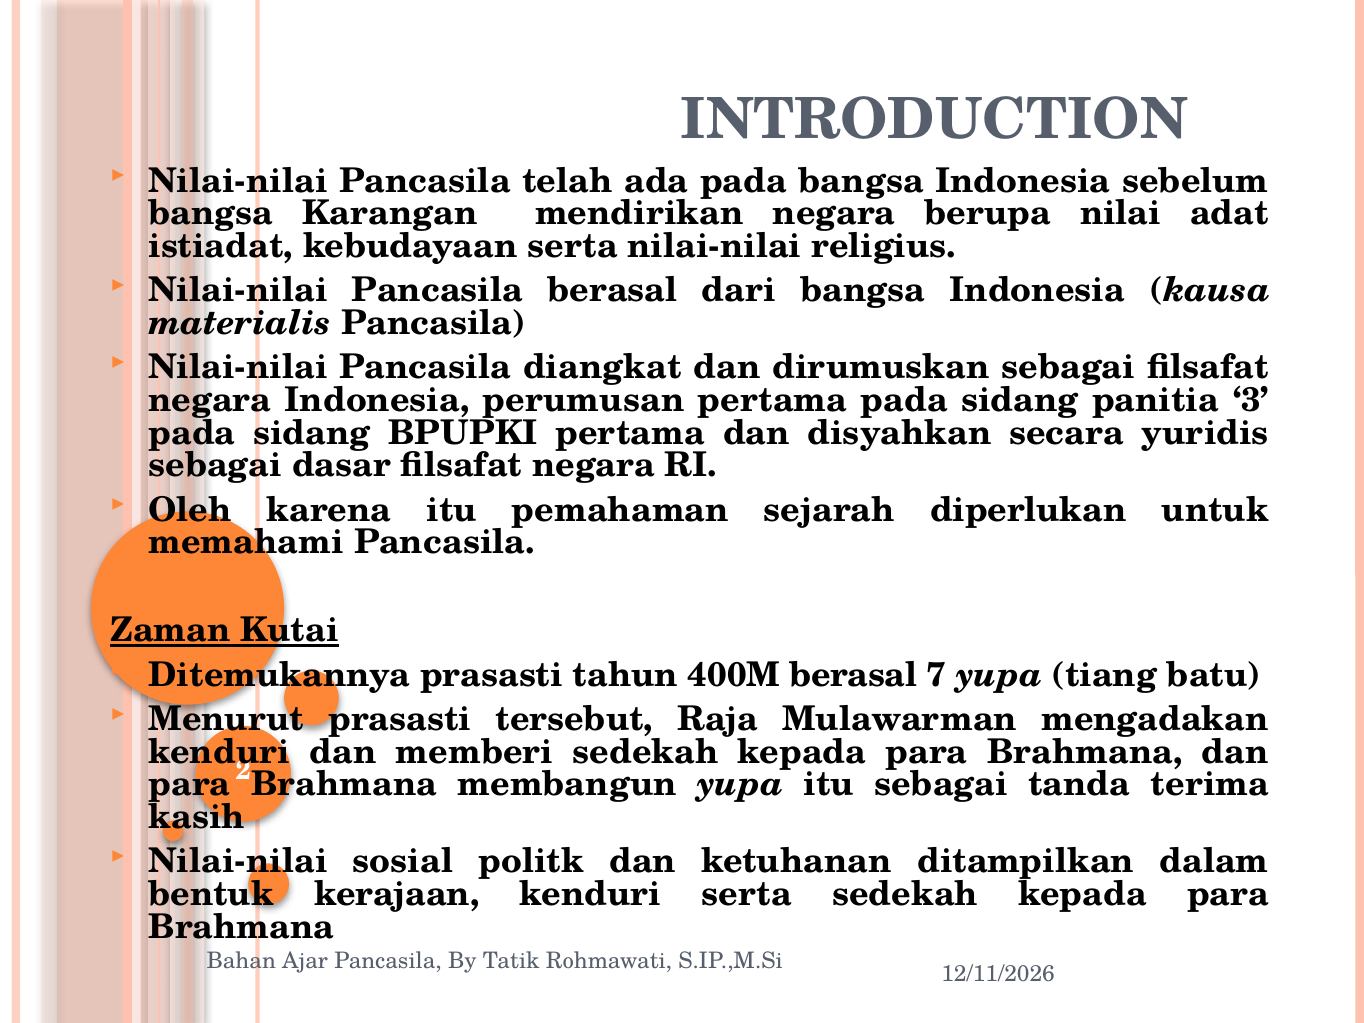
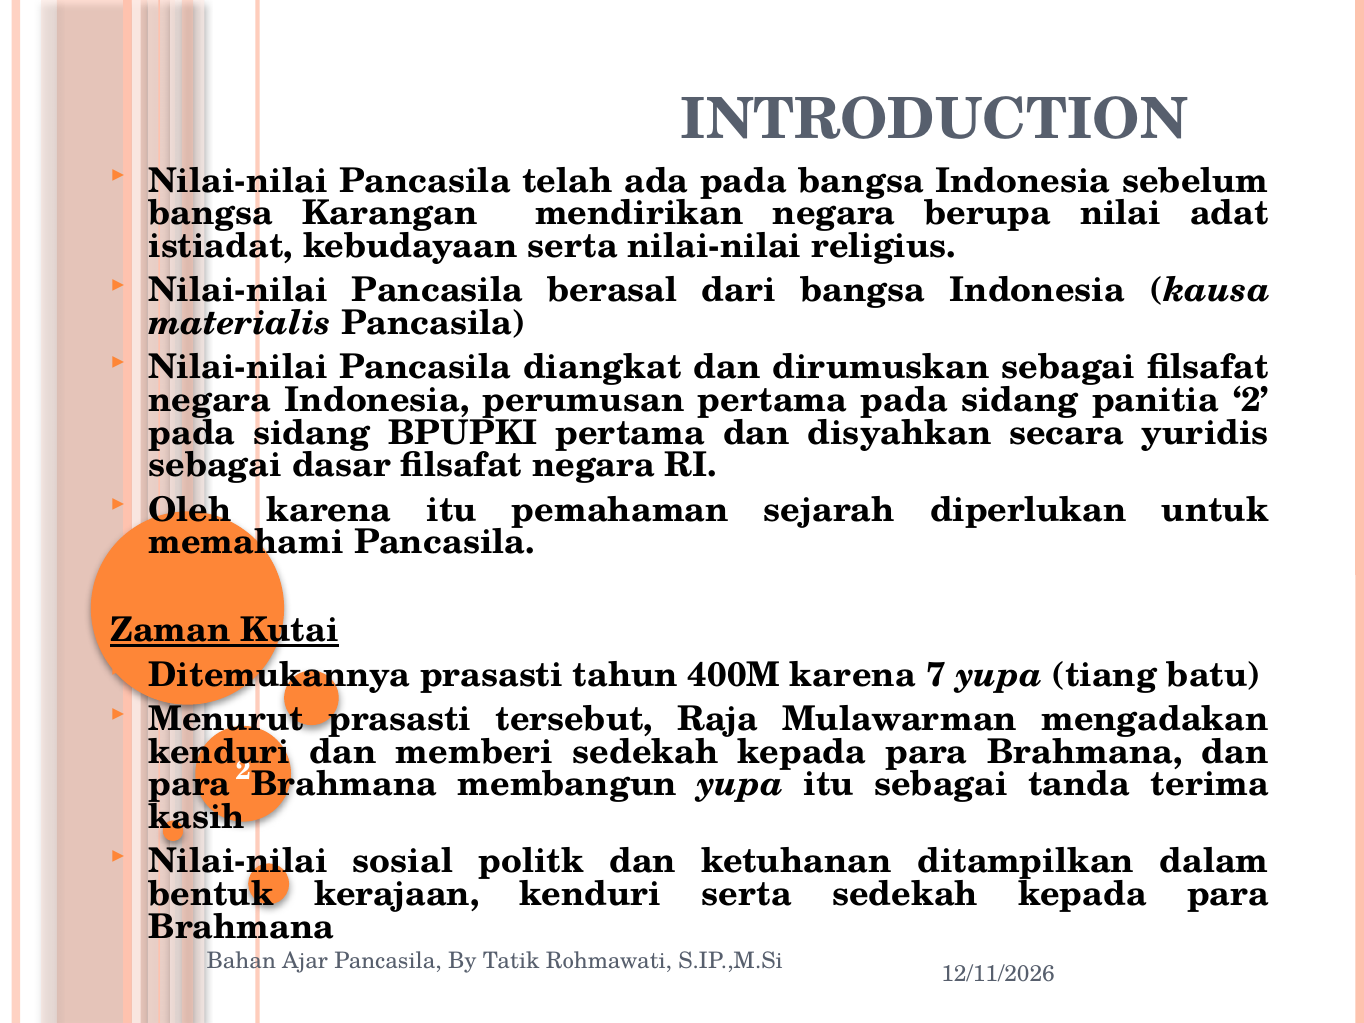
panitia 3: 3 -> 2 (1251, 400)
400M berasal: berasal -> karena (853, 675)
